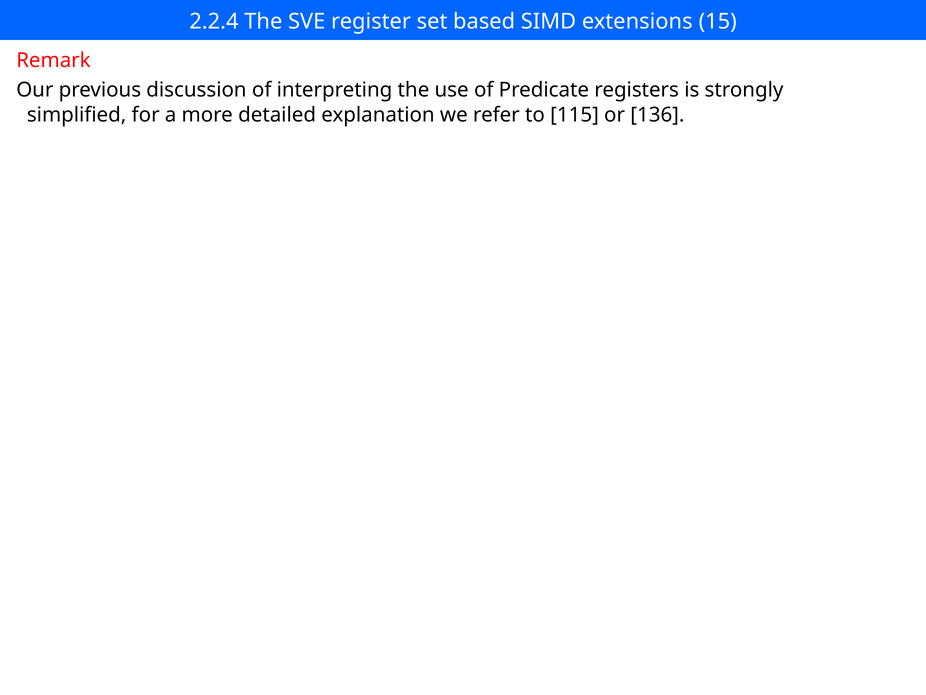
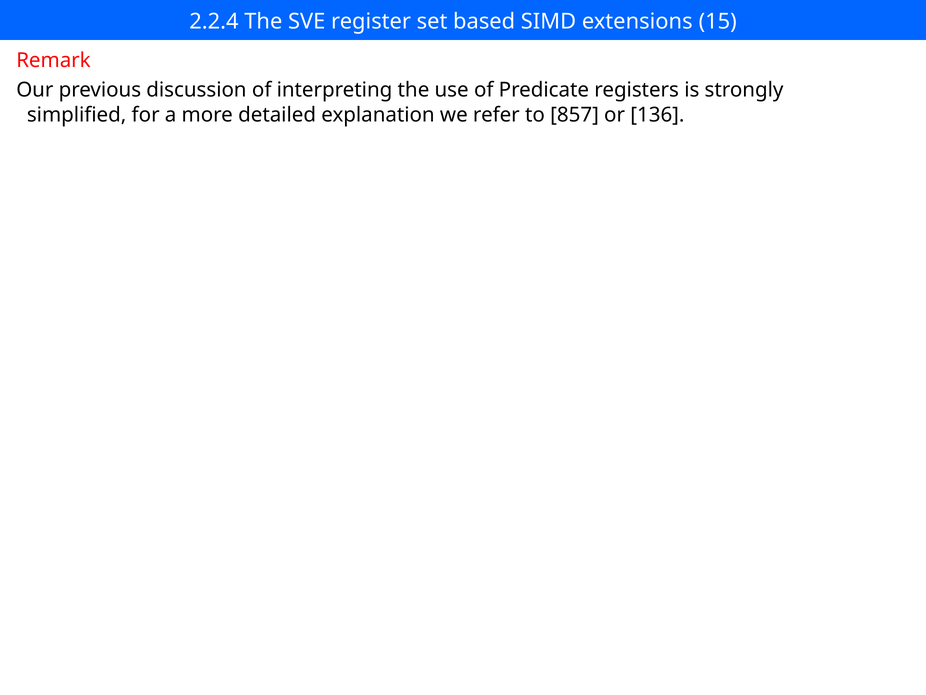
115: 115 -> 857 (575, 115)
